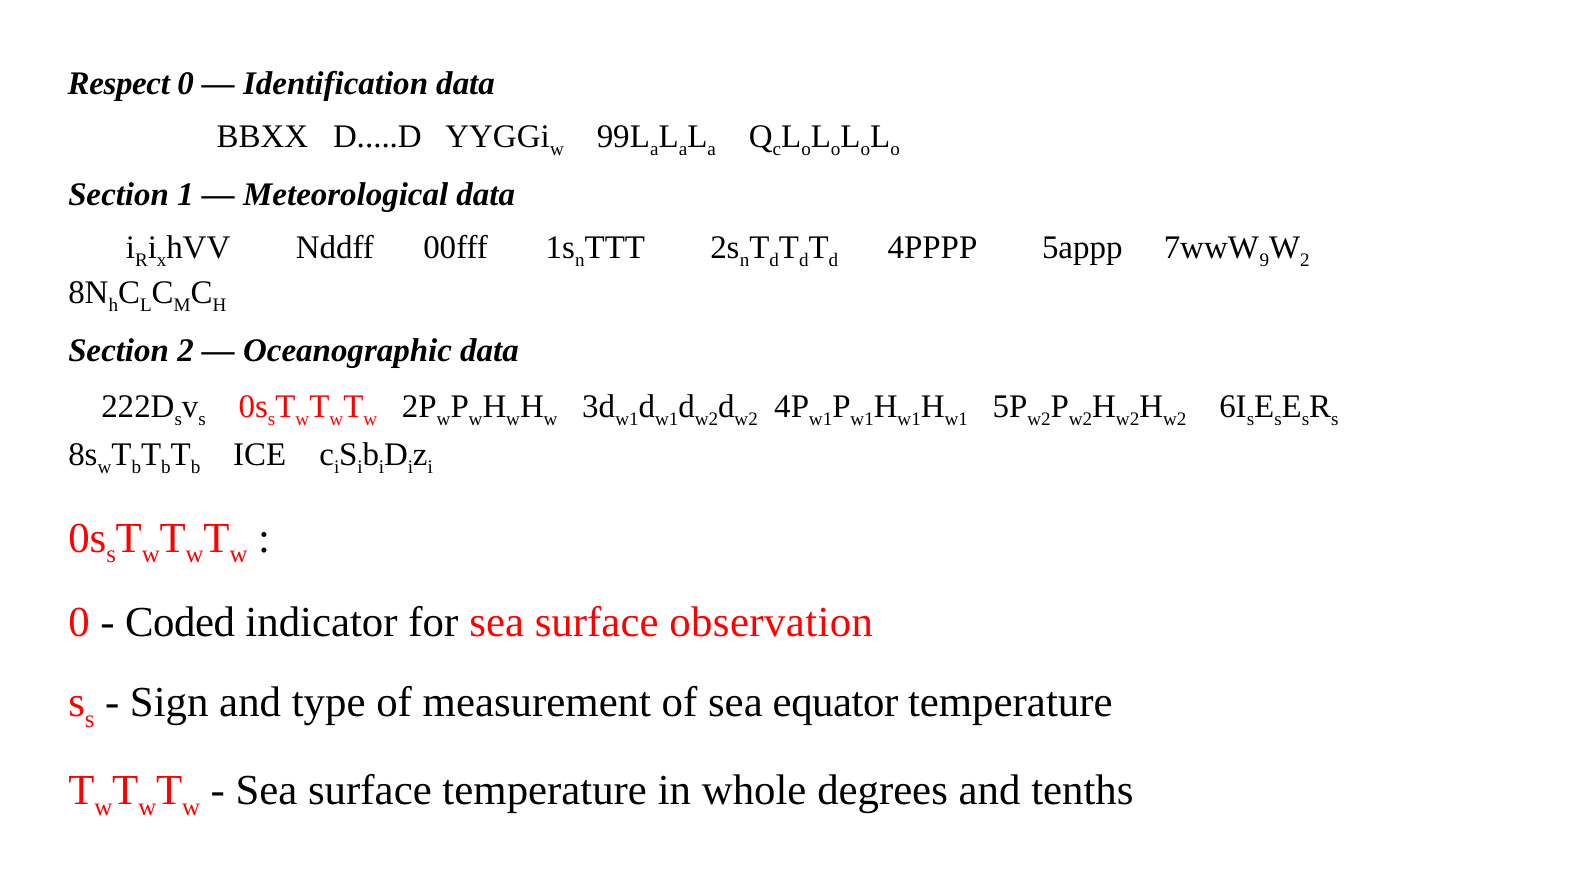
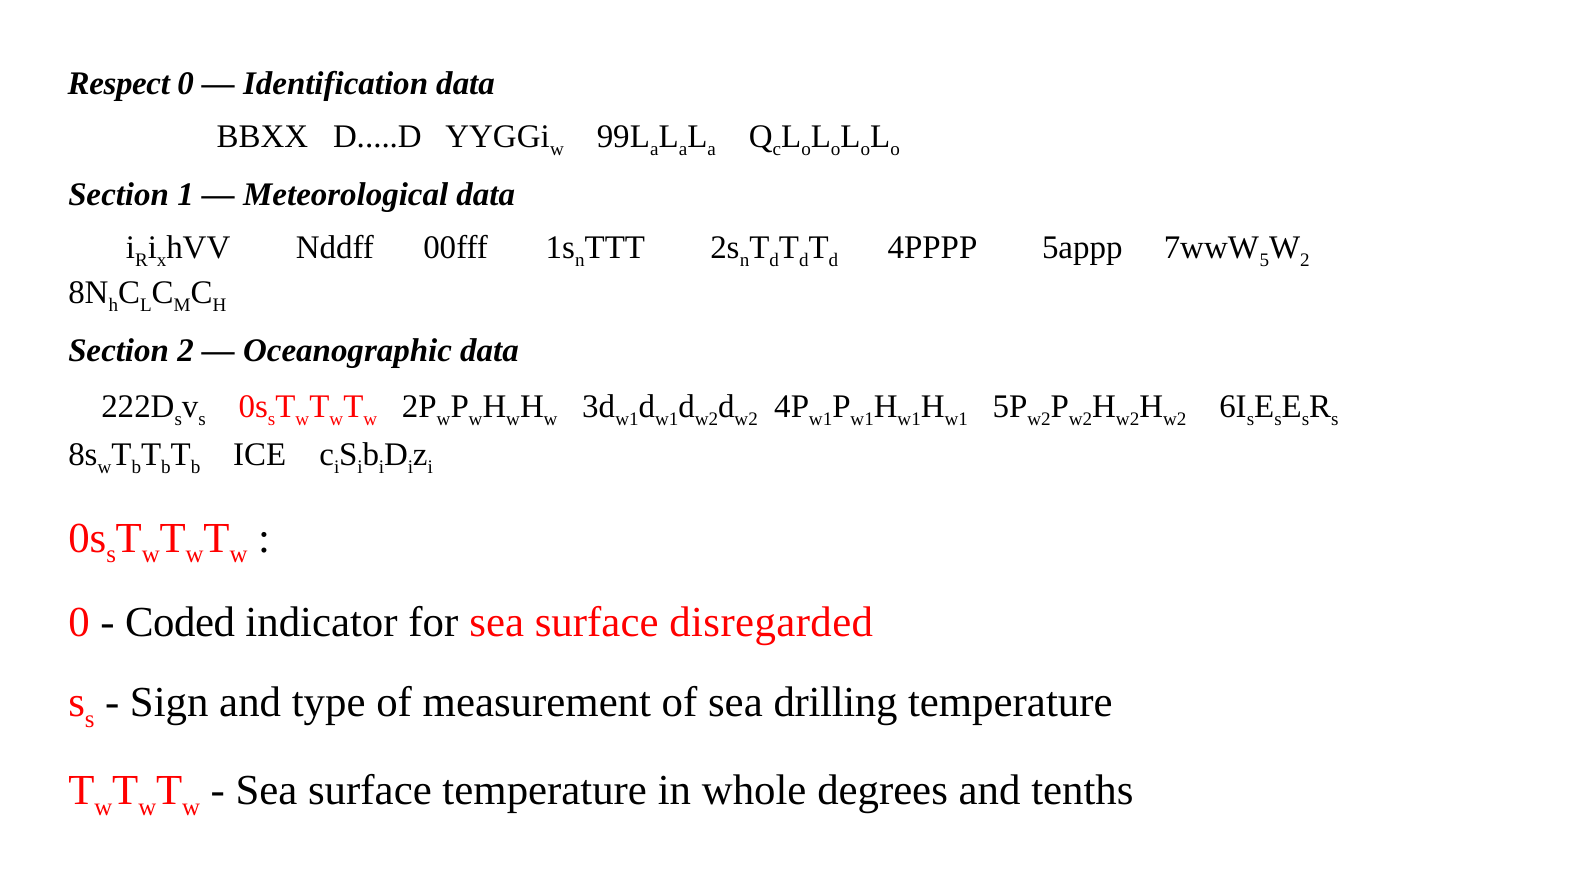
9: 9 -> 5 (1264, 260)
observation: observation -> disregarded (771, 622)
equator: equator -> drilling (835, 703)
